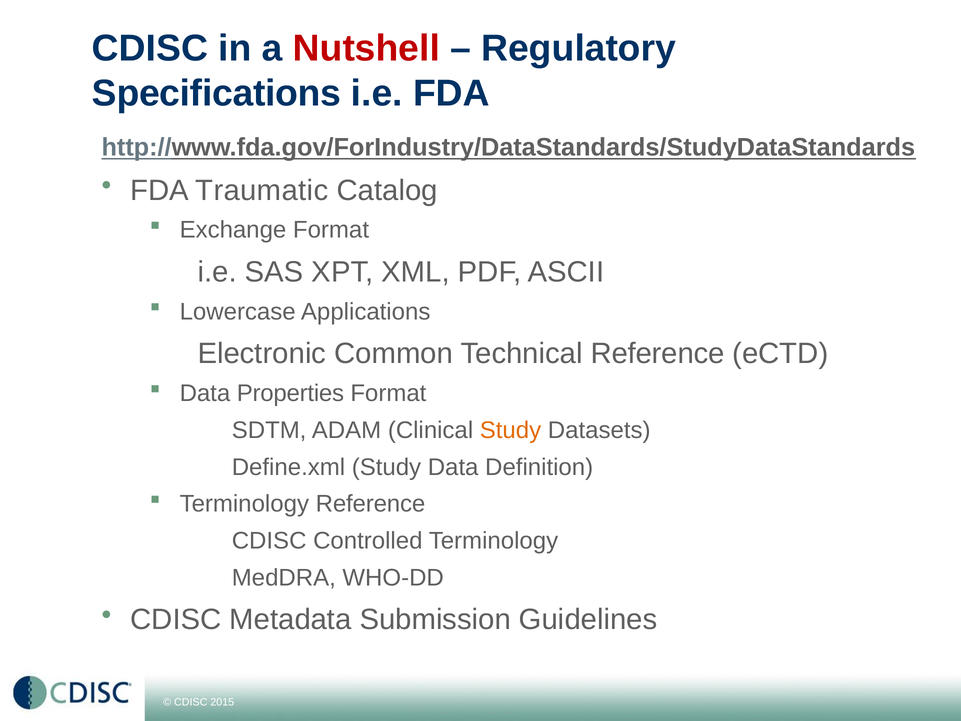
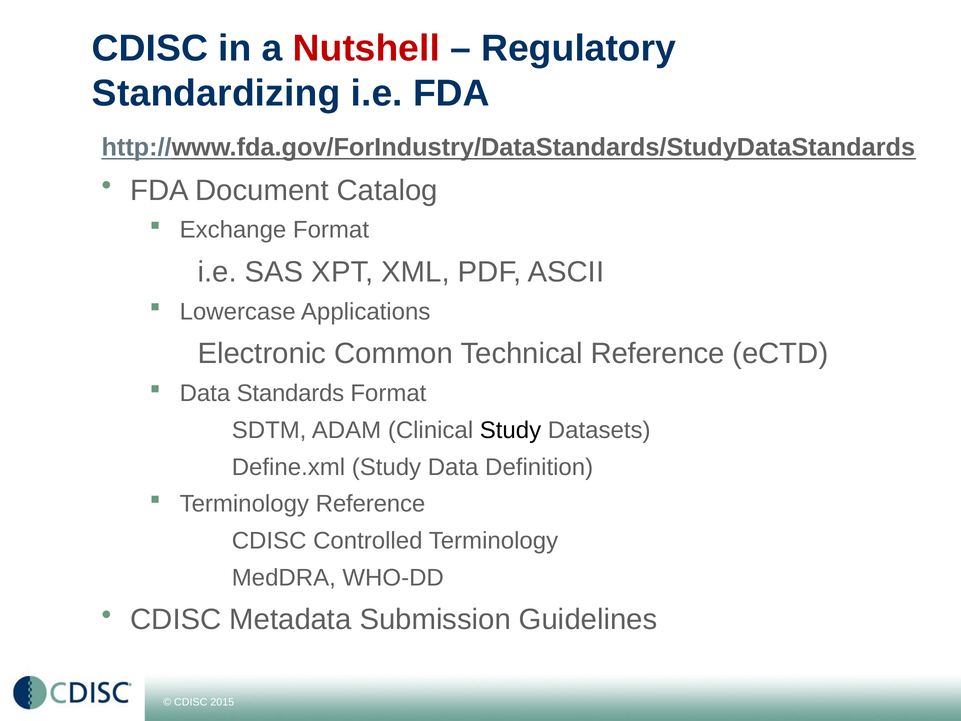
Specifications: Specifications -> Standardizing (216, 93)
Traumatic: Traumatic -> Document (262, 190)
Properties: Properties -> Standards (290, 393)
Study colour: orange -> black (511, 430)
